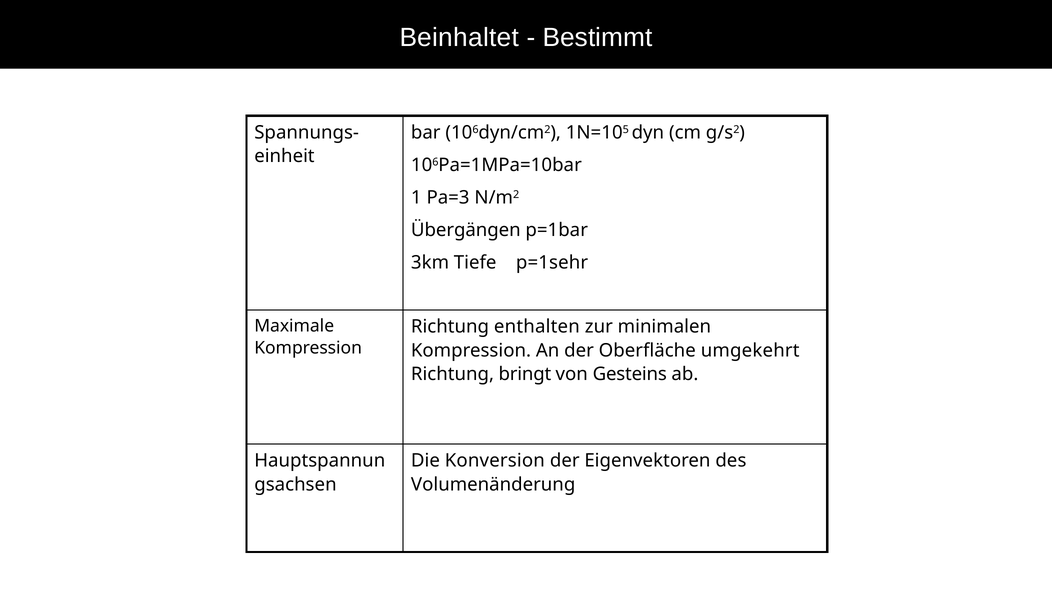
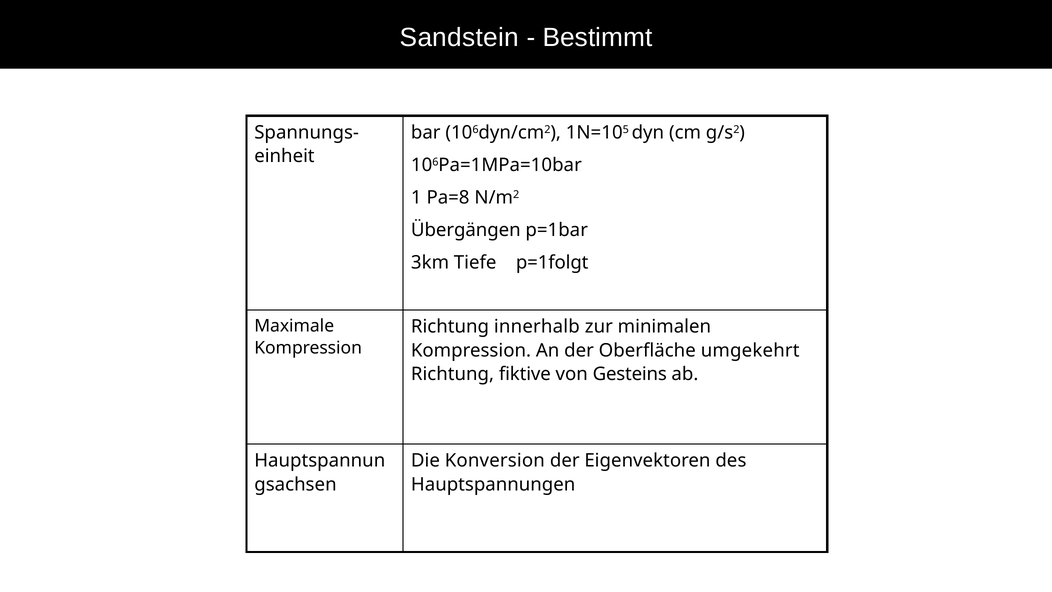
Beinhaltet: Beinhaltet -> Sandstein (459, 38)
Pa=3: Pa=3 -> Pa=8 (448, 197)
p=1sehr: p=1sehr -> p=1folgt (552, 262)
enthalten: enthalten -> innerhalb (537, 327)
bringt: bringt -> fiktive (525, 374)
Volumenänderung: Volumenänderung -> Hauptspannungen (493, 484)
